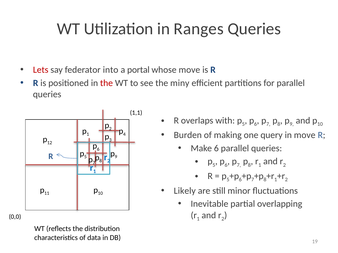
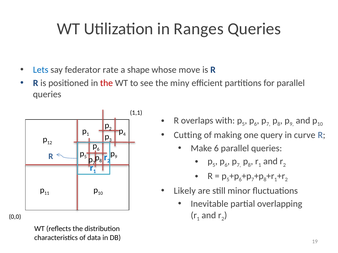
Lets colour: red -> blue (41, 70)
into: into -> rate (111, 70)
portal: portal -> shape (138, 70)
Burden: Burden -> Cutting (188, 135)
in move: move -> curve (305, 135)
